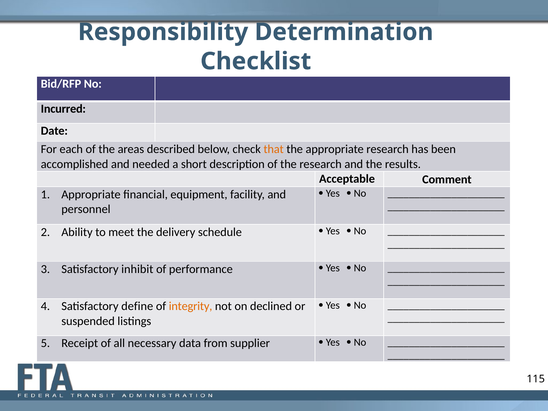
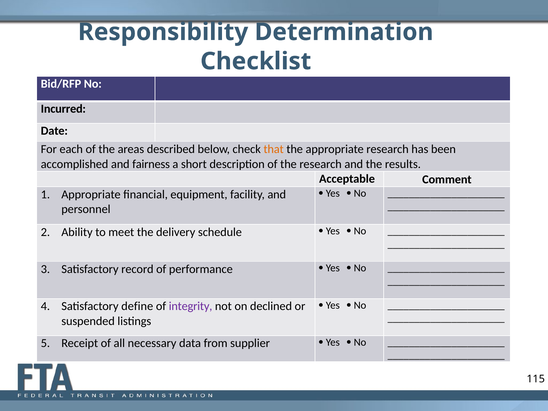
needed: needed -> fairness (151, 164)
inhibit: inhibit -> record (137, 269)
integrity colour: orange -> purple (191, 306)
